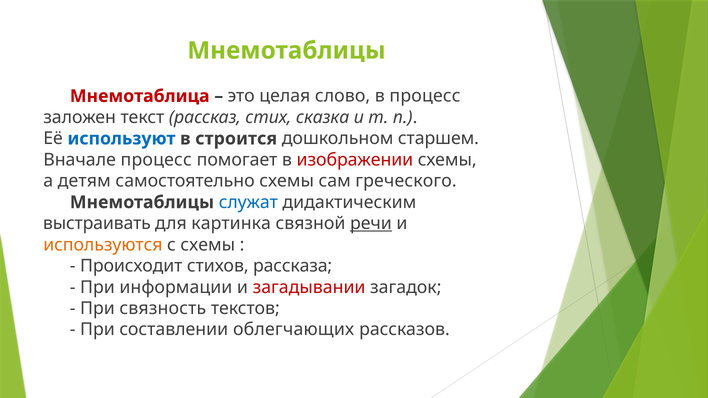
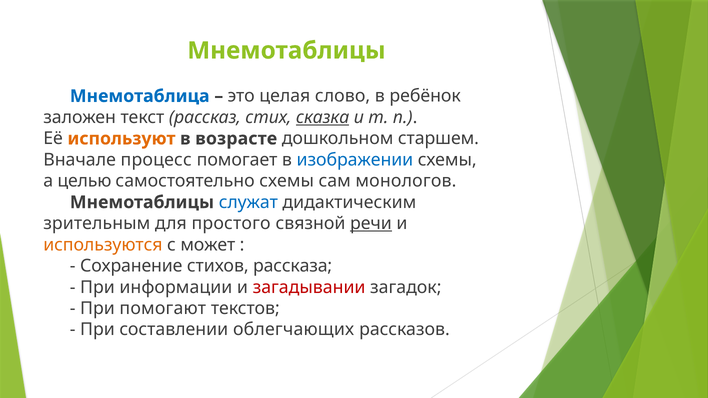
Мнемотаблица colour: red -> blue (140, 96)
в процесс: процесс -> ребёнок (425, 96)
сказка underline: none -> present (323, 117)
используют colour: blue -> orange (121, 139)
строится: строится -> возрасте (236, 139)
изображении colour: red -> blue (355, 160)
детям: детям -> целью (84, 181)
греческого: греческого -> монологов (406, 181)
выстраивать: выстраивать -> зрительным (97, 224)
картинка: картинка -> простого (231, 224)
с схемы: схемы -> может (208, 245)
Происходит: Происходит -> Сохранение (131, 266)
связность: связность -> помогают (163, 309)
